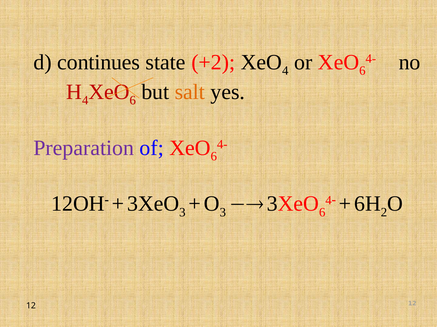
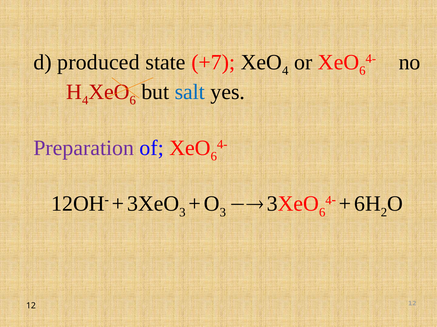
continues: continues -> produced (99, 62)
+2: +2 -> +7 (213, 62)
salt colour: orange -> blue (190, 92)
